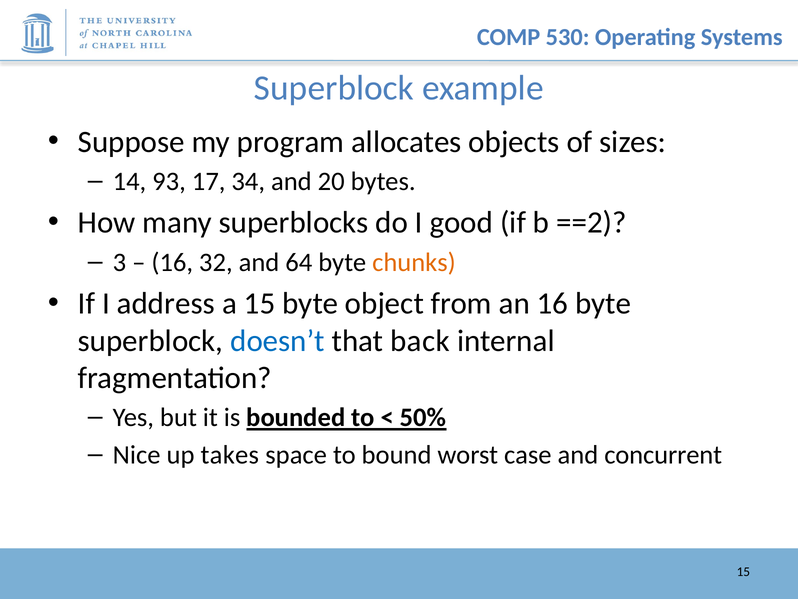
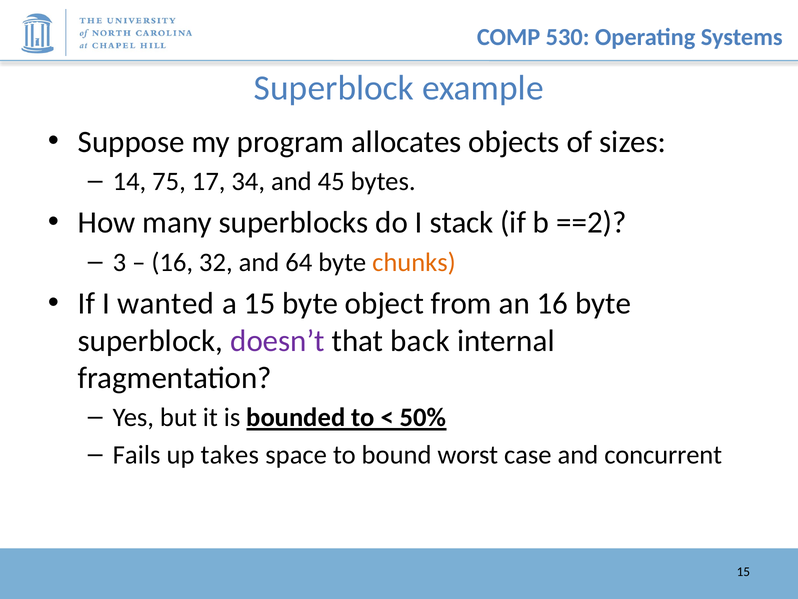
93: 93 -> 75 (169, 181)
20: 20 -> 45 (331, 181)
good: good -> stack (461, 222)
address: address -> wanted (166, 303)
doesn’t colour: blue -> purple (277, 340)
Nice: Nice -> Fails (137, 455)
